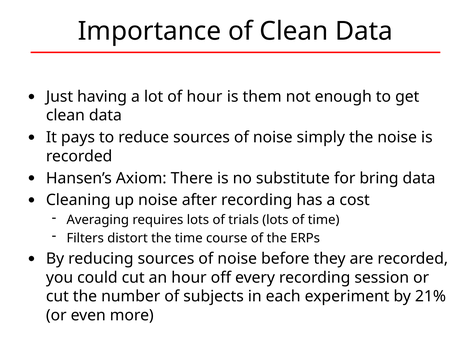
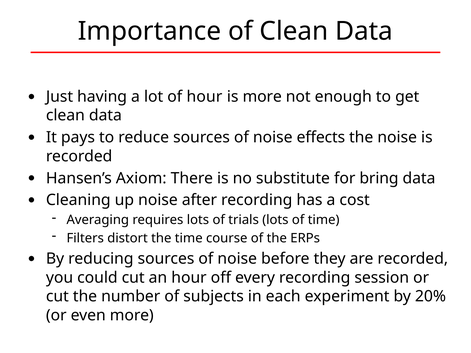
is them: them -> more (262, 97)
simply: simply -> effects (321, 137)
21%: 21% -> 20% (430, 297)
